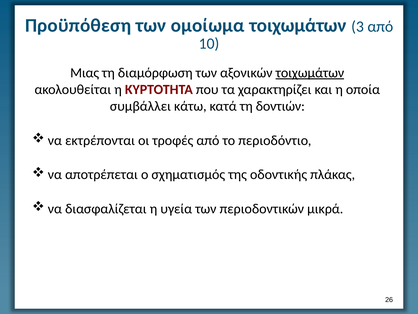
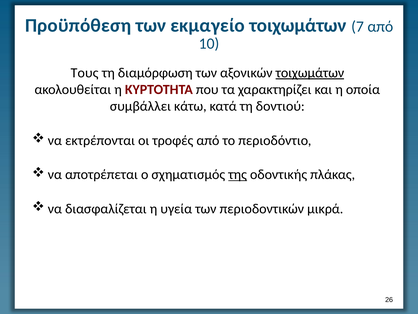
ομοίωμα: ομοίωμα -> εκμαγείο (208, 25)
3: 3 -> 7 (358, 27)
Μιας: Μιας -> Τους (85, 73)
δοντιών: δοντιών -> δοντιού (280, 106)
της underline: none -> present (238, 174)
